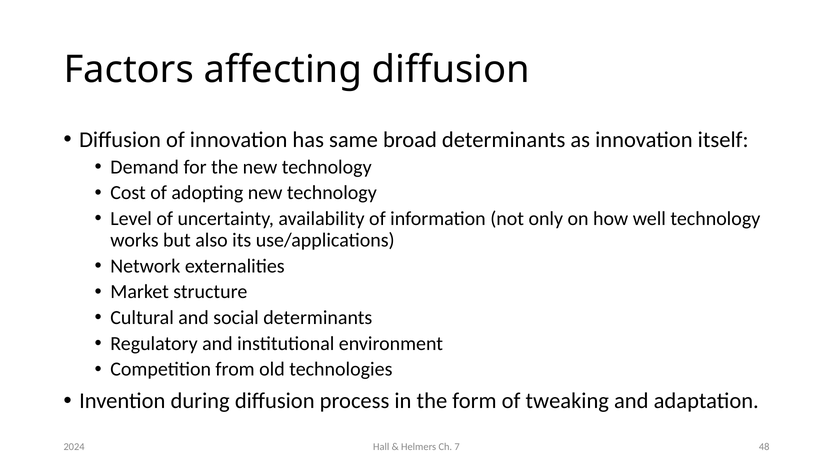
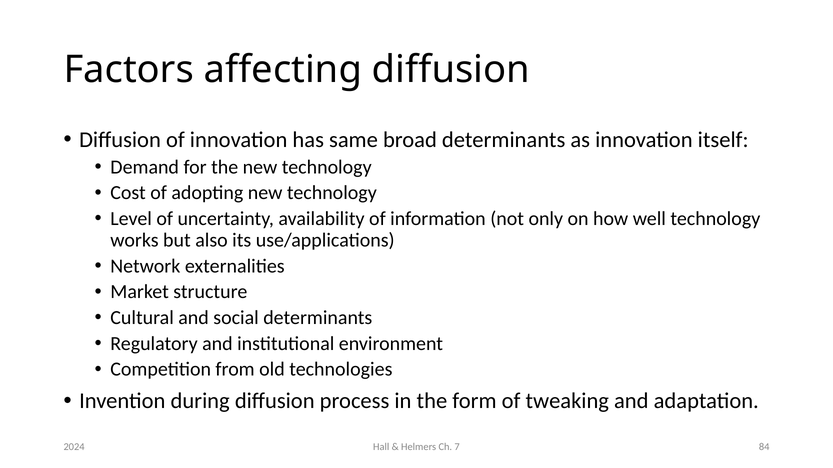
48: 48 -> 84 (764, 447)
